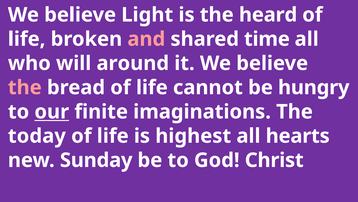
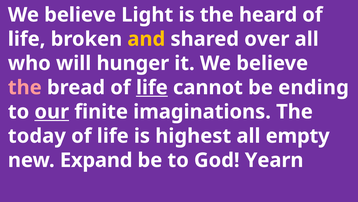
and colour: pink -> yellow (146, 39)
time: time -> over (267, 39)
around: around -> hunger (133, 63)
life underline: none -> present (152, 87)
hungry: hungry -> ending (314, 87)
hearts: hearts -> empty (298, 136)
Sunday: Sunday -> Expand (96, 160)
Christ: Christ -> Yearn (274, 160)
